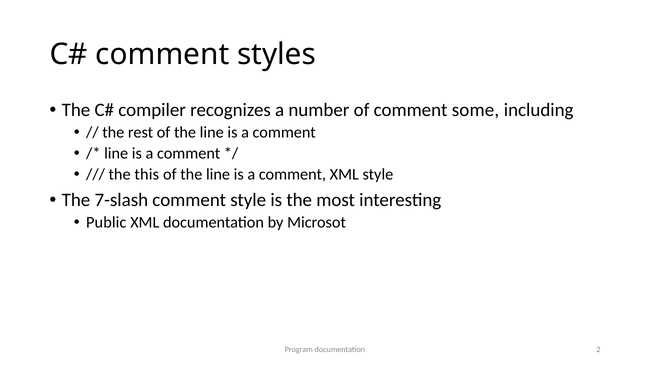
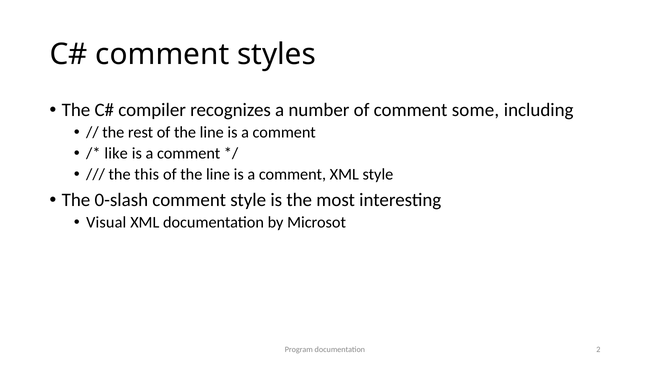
line: line -> like (116, 153)
7-slash: 7-slash -> 0-slash (121, 200)
Public: Public -> Visual (106, 222)
